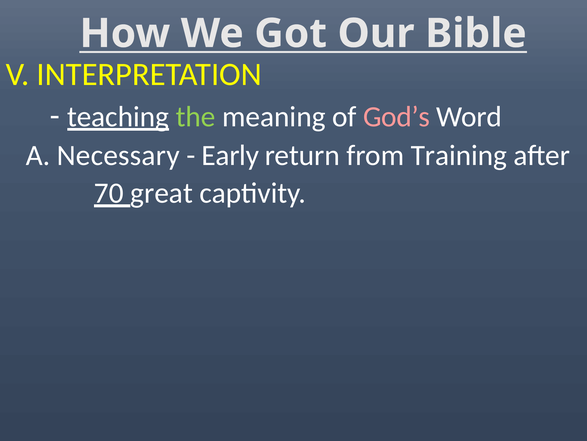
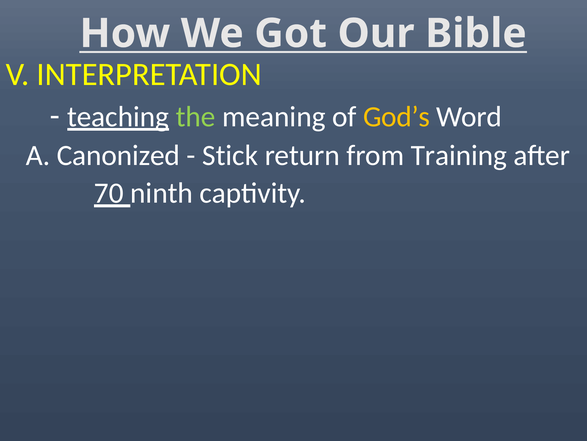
God’s colour: pink -> yellow (397, 117)
Necessary: Necessary -> Canonized (118, 155)
Early: Early -> Stick (230, 155)
great: great -> ninth (162, 193)
